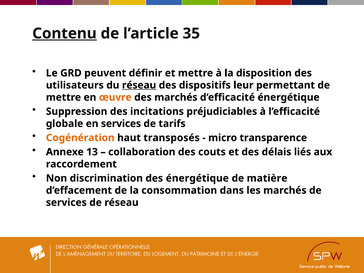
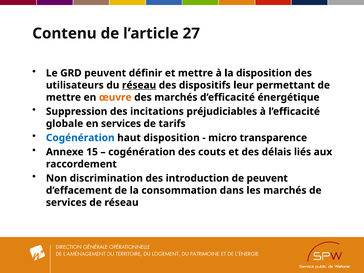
Contenu underline: present -> none (64, 33)
35: 35 -> 27 (191, 33)
Cogénération colour: orange -> blue (80, 138)
haut transposés: transposés -> disposition (172, 138)
13: 13 -> 15 (92, 152)
collaboration: collaboration -> cogénération (142, 152)
des énergétique: énergétique -> introduction (197, 178)
de matière: matière -> peuvent (267, 178)
